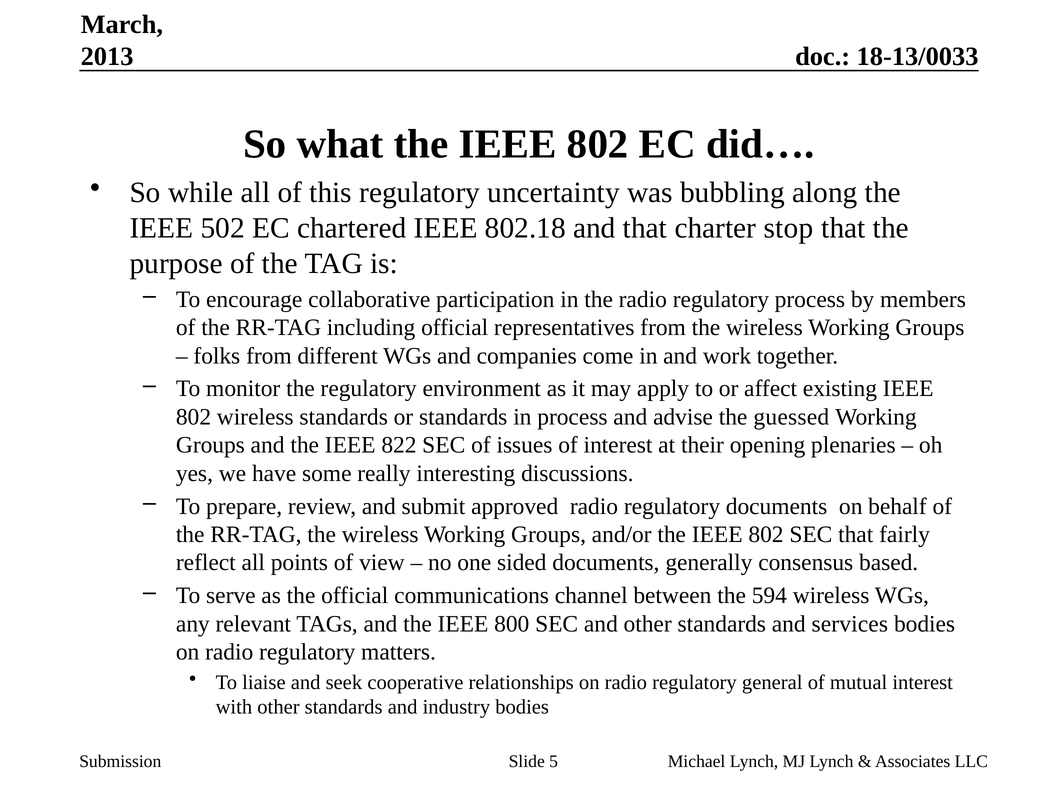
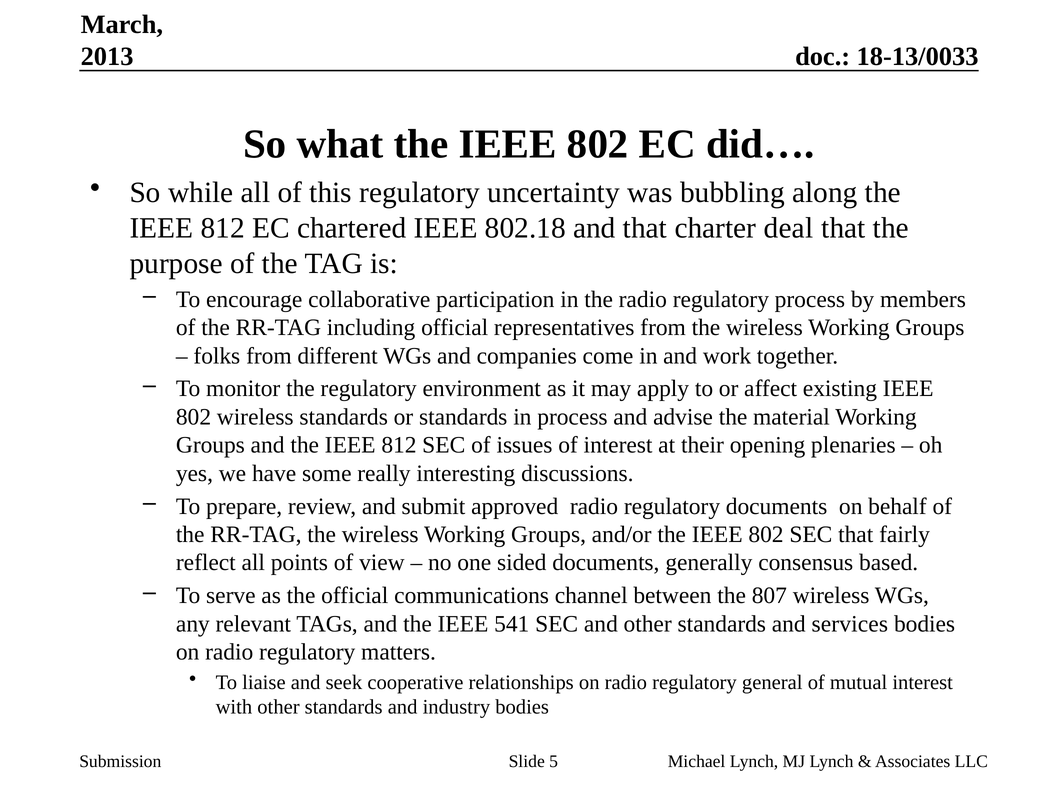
502: 502 -> 812 (223, 228)
stop: stop -> deal (789, 228)
guessed: guessed -> material (791, 417)
and the IEEE 822: 822 -> 812 (399, 445)
594: 594 -> 807 (769, 595)
800: 800 -> 541 (512, 623)
